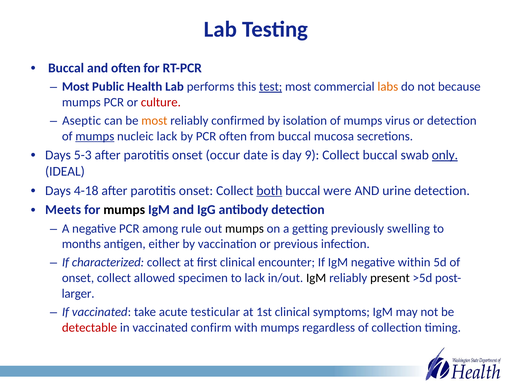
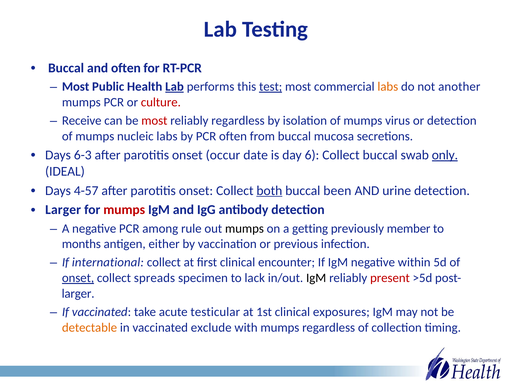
Lab underline: none -> present (175, 87)
because: because -> another (459, 87)
Aseptic: Aseptic -> Receive (82, 121)
most colour: orange -> red (154, 121)
reliably confirmed: confirmed -> regardless (238, 121)
mumps underline: present -> none (95, 136)
nucleic lack: lack -> labs (167, 136)
5-3: 5-3 -> 6-3 (83, 155)
9: 9 -> 6 (312, 155)
4-18: 4-18 -> 4-57 (86, 191)
were: were -> been (337, 191)
Meets: Meets -> Larger (63, 210)
mumps colour: black -> red (124, 210)
swelling: swelling -> member (409, 228)
characterized: characterized -> international (108, 262)
onset underline: none -> present (78, 278)
allowed: allowed -> spreads (154, 278)
present colour: black -> red (390, 278)
symptoms: symptoms -> exposures (341, 312)
detectable colour: red -> orange (90, 327)
confirm: confirm -> exclude (211, 327)
